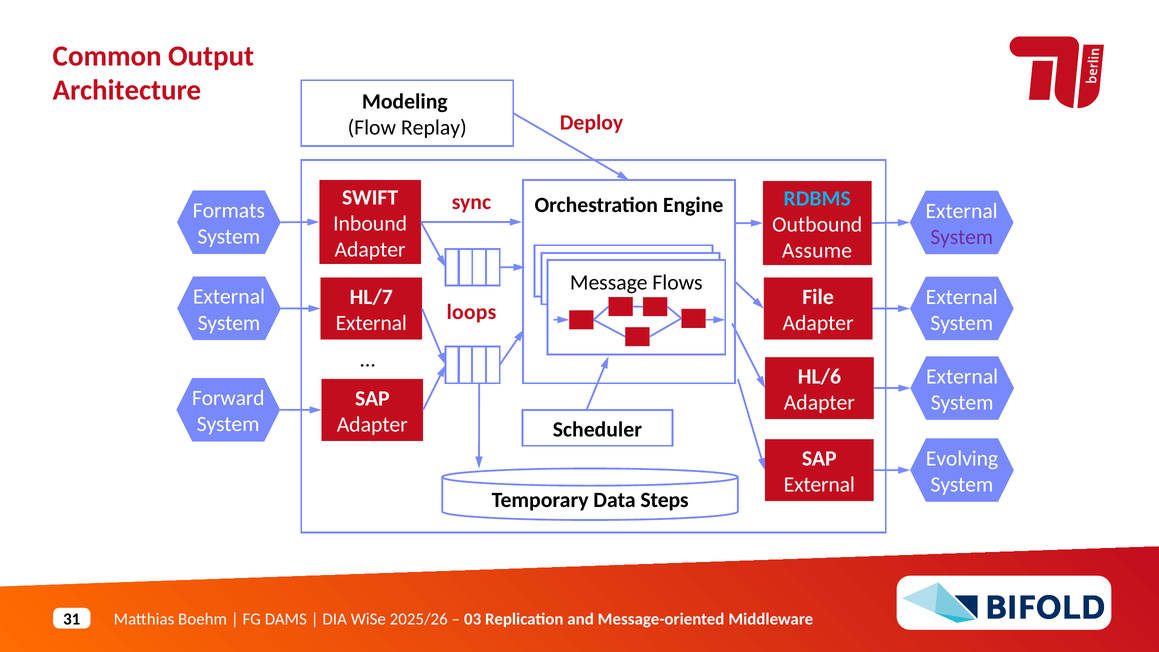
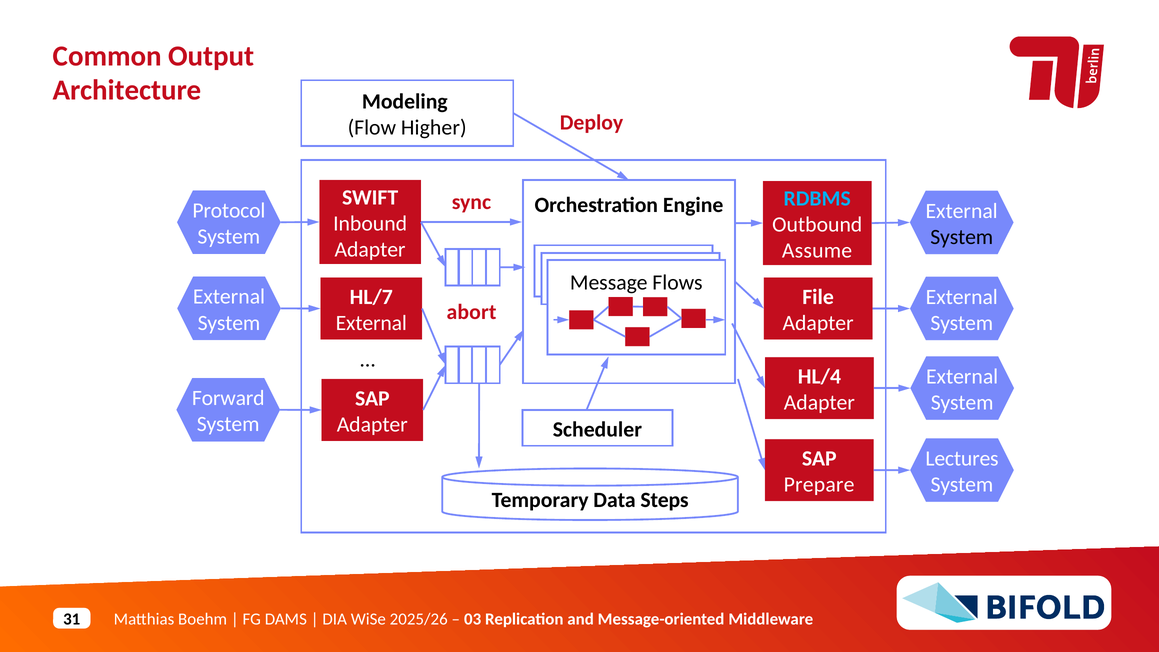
Replay: Replay -> Higher (434, 128)
Formats: Formats -> Protocol (229, 211)
System colour: purple -> black (962, 237)
loops: loops -> abort (471, 312)
HL/6: HL/6 -> HL/4 (819, 377)
Evolving: Evolving -> Lectures (962, 459)
External: External -> Prepare (819, 485)
